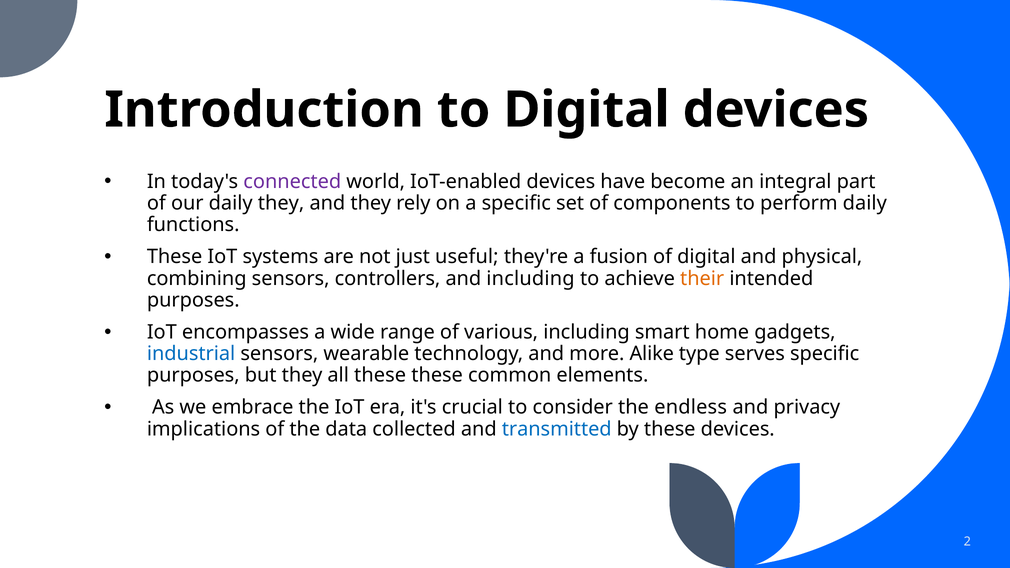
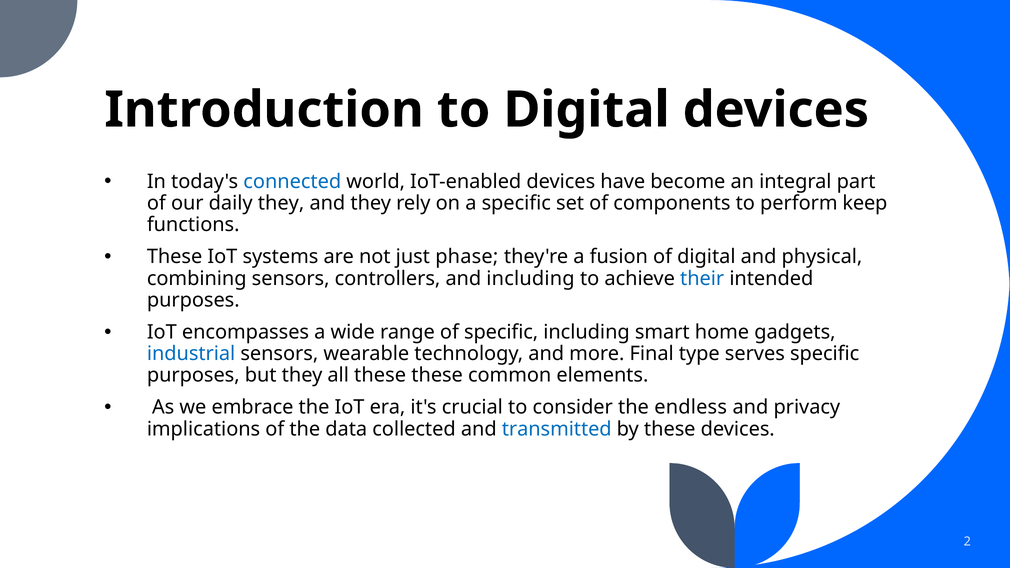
connected colour: purple -> blue (292, 182)
perform daily: daily -> keep (865, 203)
useful: useful -> phase (467, 257)
their colour: orange -> blue (702, 278)
of various: various -> specific (501, 332)
Alike: Alike -> Final (652, 354)
